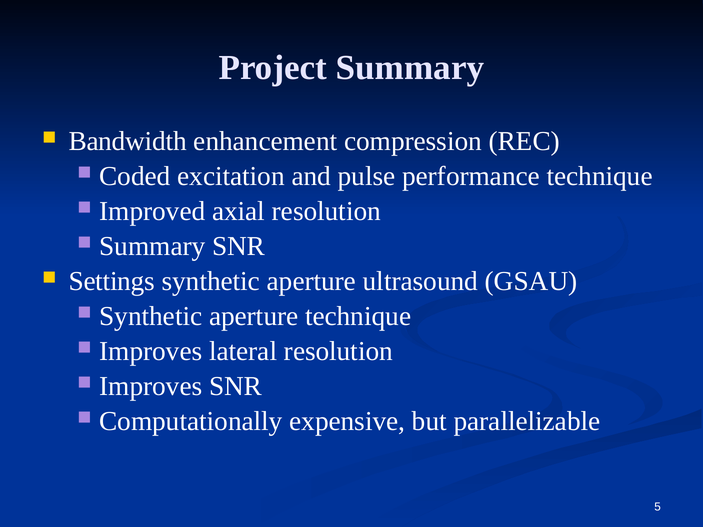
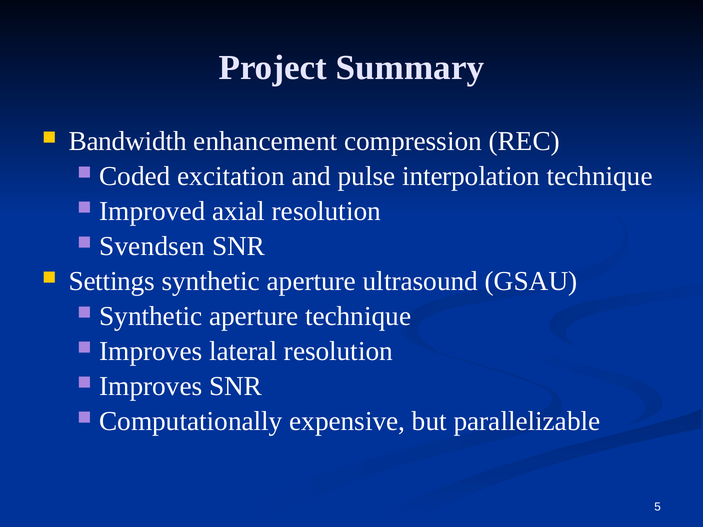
performance: performance -> interpolation (471, 176)
Summary: Summary -> Svendsen (152, 246)
